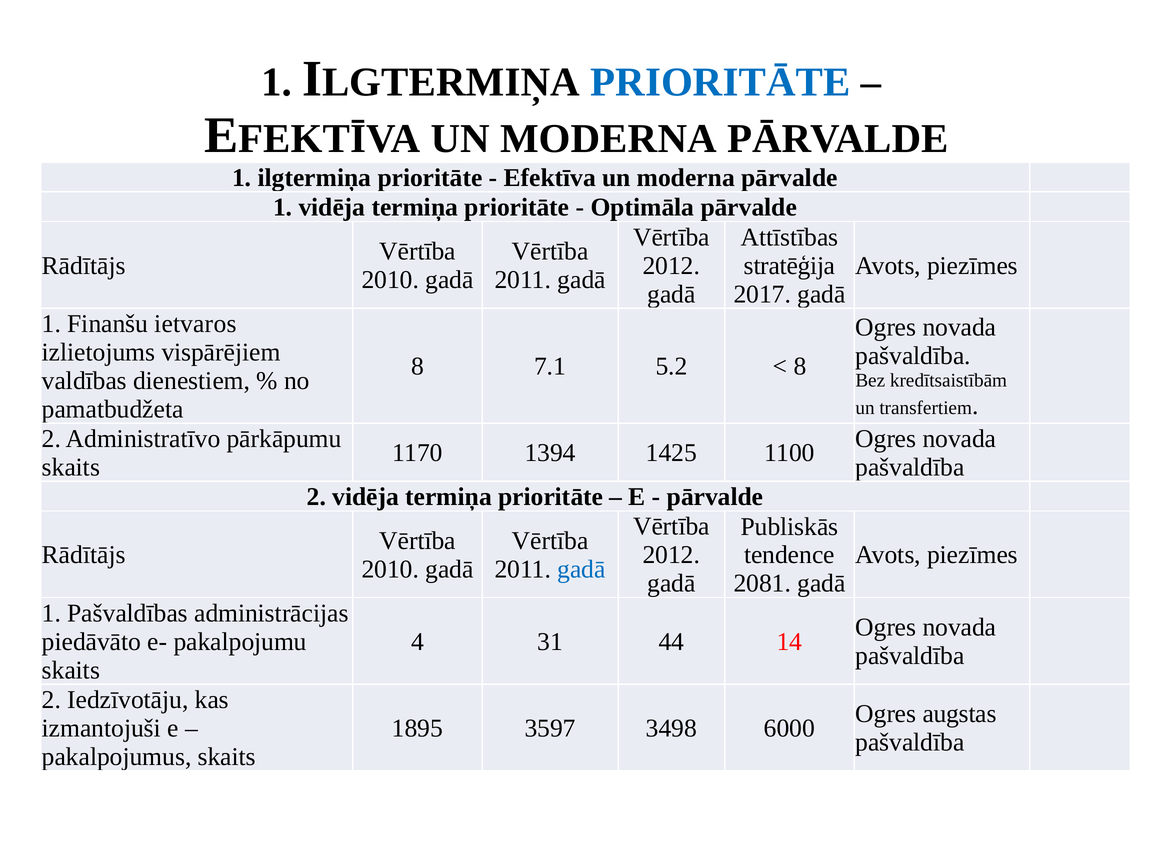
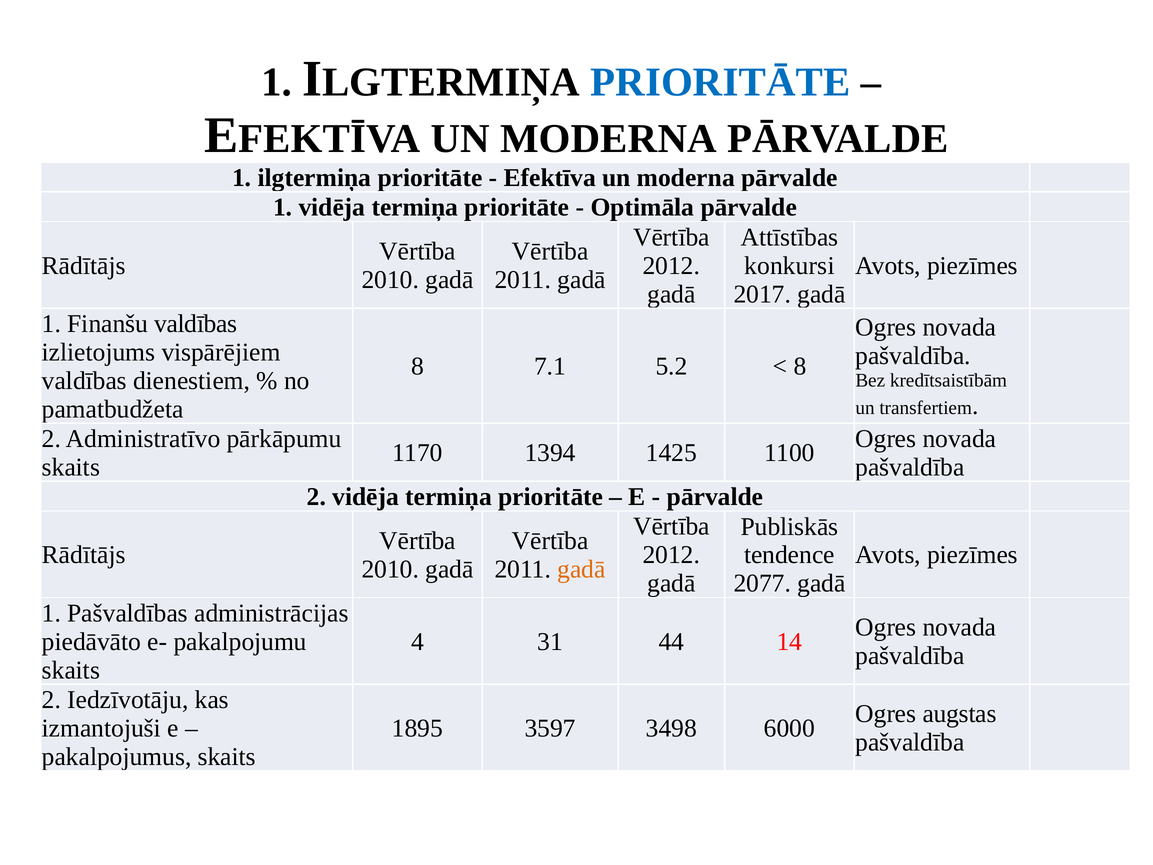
stratēģija: stratēģija -> konkursi (789, 266)
Finanšu ietvaros: ietvaros -> valdības (196, 324)
gadā colour: blue -> orange (582, 569)
2081: 2081 -> 2077 (762, 583)
